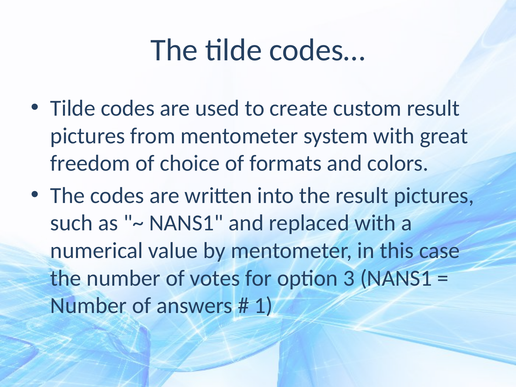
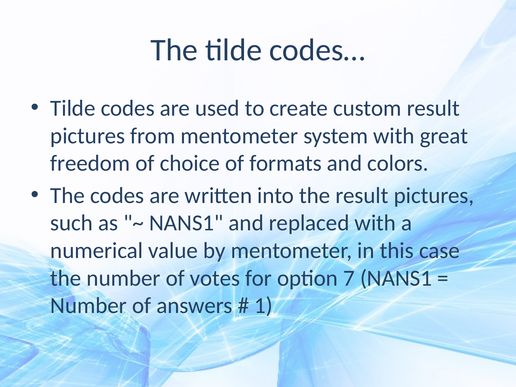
3: 3 -> 7 (349, 278)
